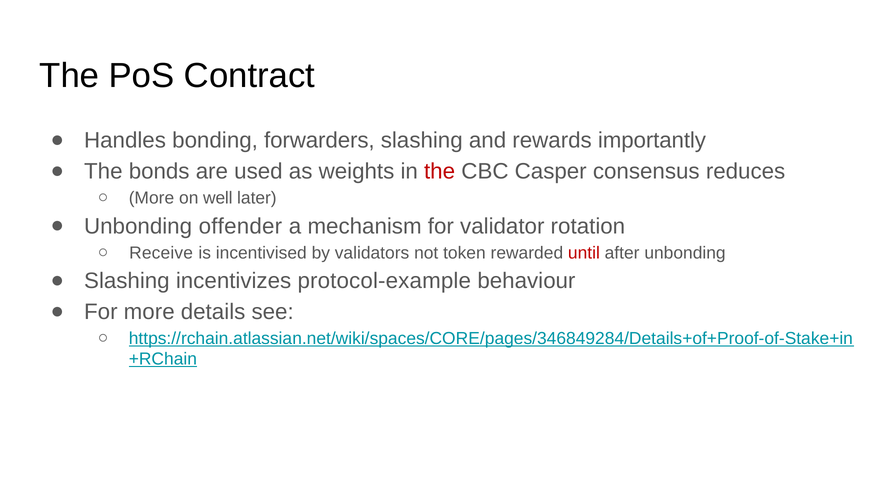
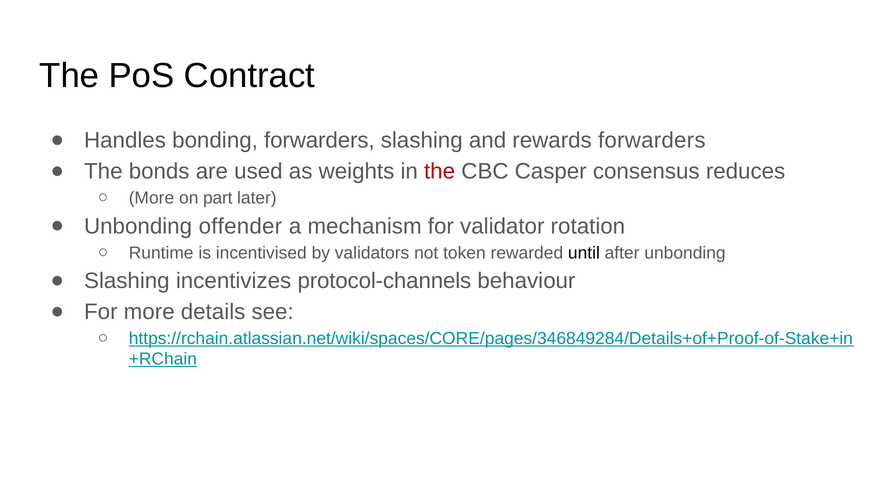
rewards importantly: importantly -> forwarders (652, 141)
well: well -> part (218, 198)
Receive: Receive -> Runtime (161, 253)
until colour: red -> black (584, 253)
protocol-example: protocol-example -> protocol-channels (384, 281)
